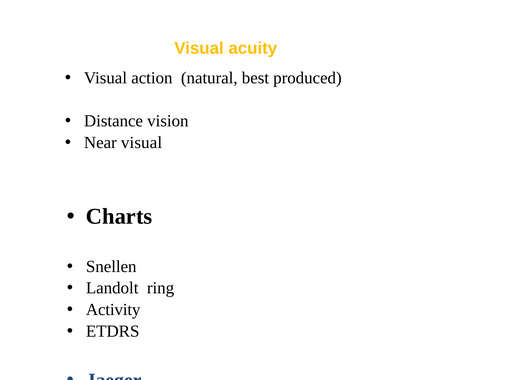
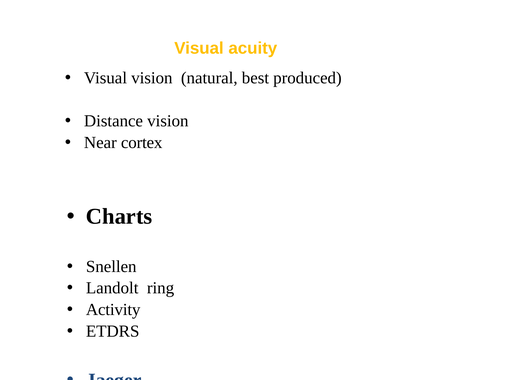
Visual action: action -> vision (152, 78)
Near visual: visual -> cortex (142, 143)
